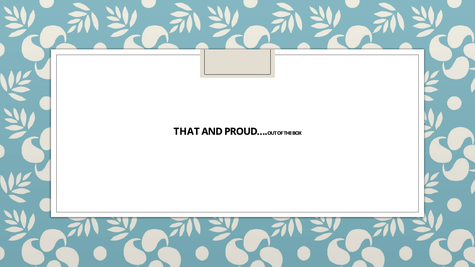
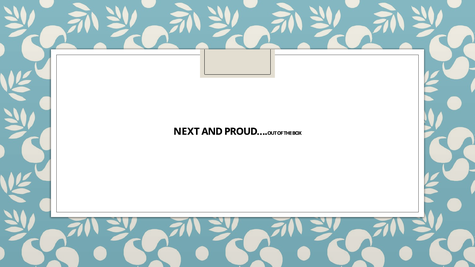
THAT: THAT -> NEXT (187, 132)
